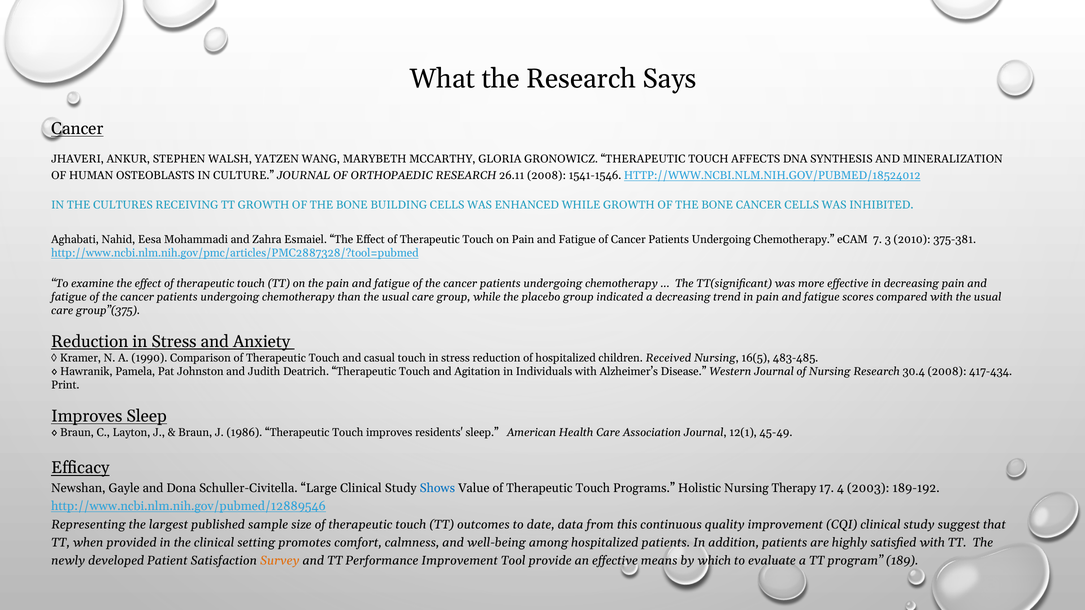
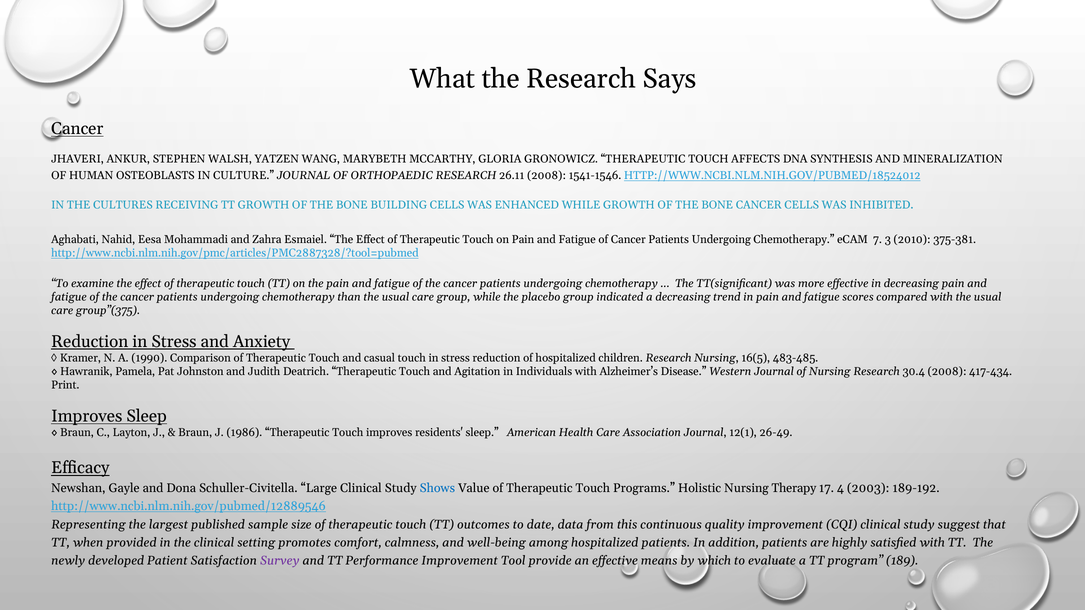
children Received: Received -> Research (669, 358)
45-49: 45-49 -> 26-49 (776, 433)
Survey colour: orange -> purple (280, 561)
